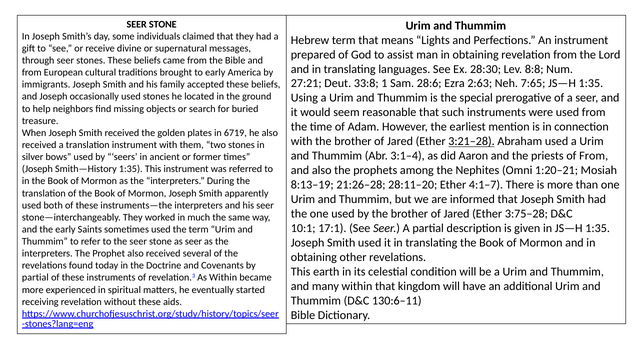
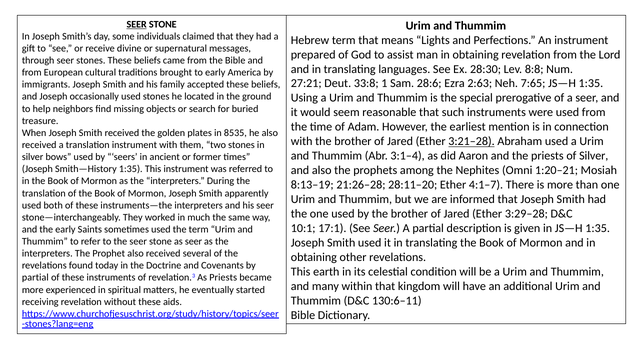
SEER underline: none -> present (137, 24)
6719: 6719 -> 8535 (235, 133)
of From: From -> Silver (594, 156)
3:75–28: 3:75–28 -> 3:29–28 (526, 214)
As Within: Within -> Priests (223, 277)
